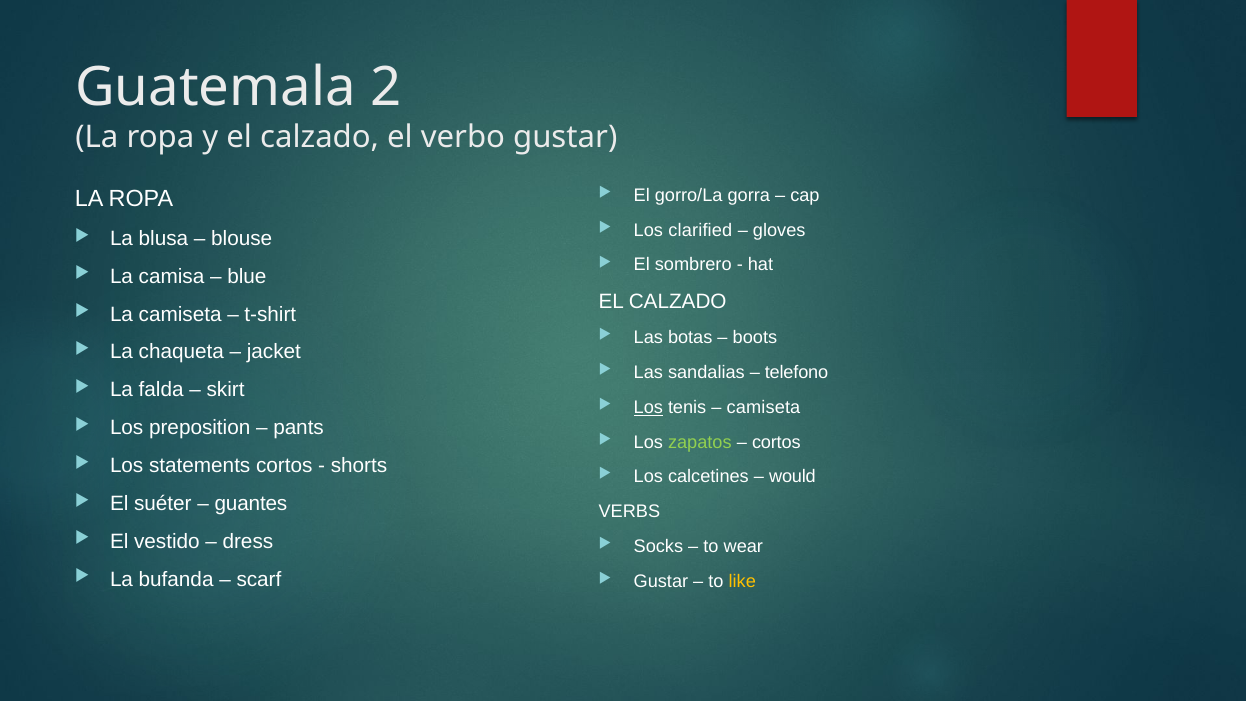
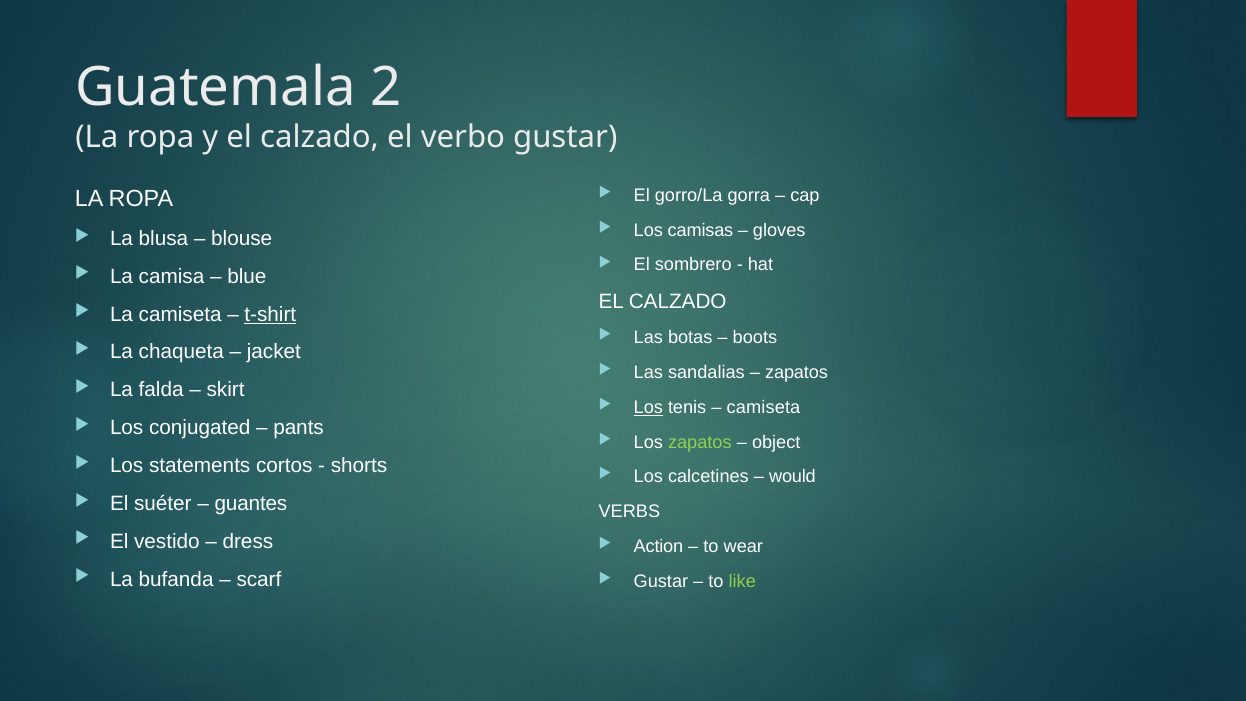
clarified: clarified -> camisas (701, 230)
t-shirt underline: none -> present (270, 314)
telefono: telefono -> zapatos (797, 372)
preposition: preposition -> conjugated (200, 428)
cortos: cortos -> object (776, 442)
Socks: Socks -> Action (658, 546)
like colour: yellow -> light green (742, 581)
